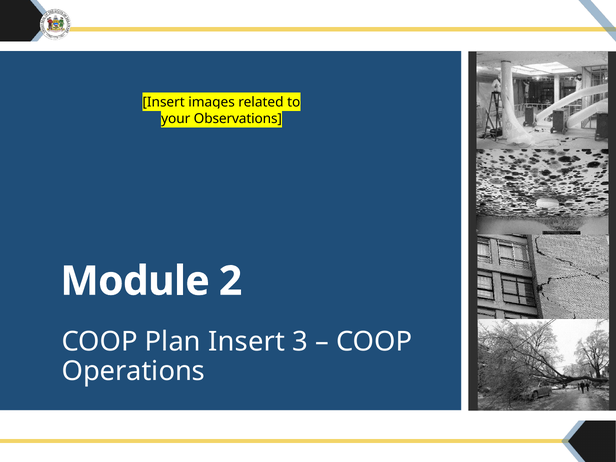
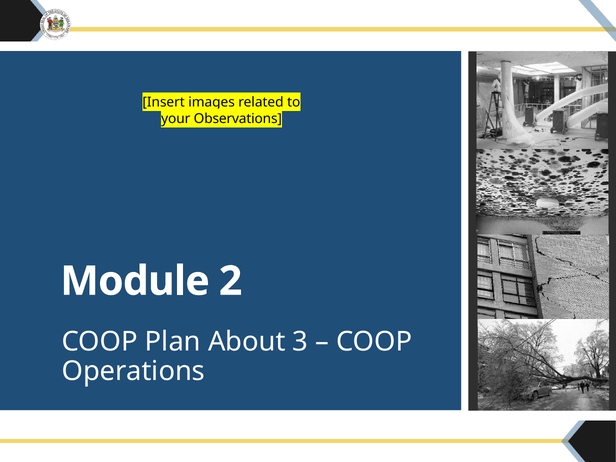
Plan Insert: Insert -> About (247, 342)
